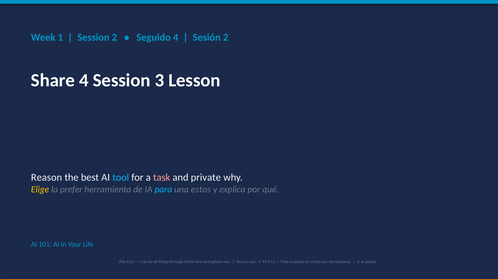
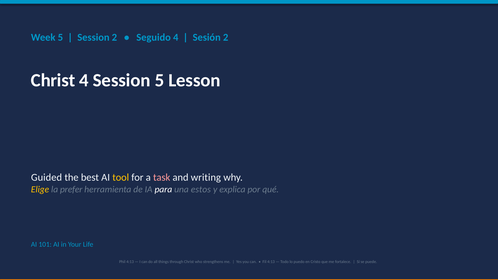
Week 1: 1 -> 5 (60, 38)
Share: Share -> Christ (53, 80)
Session 3: 3 -> 5 (159, 80)
Reason: Reason -> Guided (47, 178)
tool colour: light blue -> yellow (121, 178)
private: private -> writing (206, 178)
para colour: light blue -> white (163, 189)
